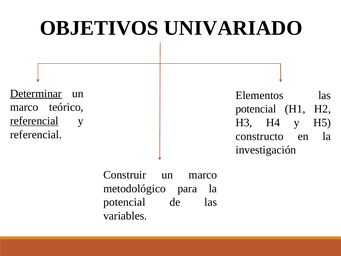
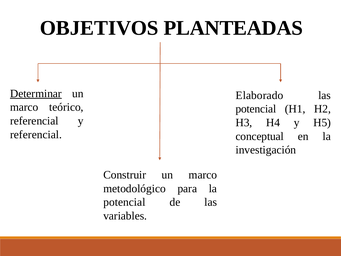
UNIVARIADO: UNIVARIADO -> PLANTEADAS (233, 28)
Elementos: Elementos -> Elaborado (260, 95)
referencial underline: present -> none (34, 121)
constructo: constructo -> conceptual (260, 136)
